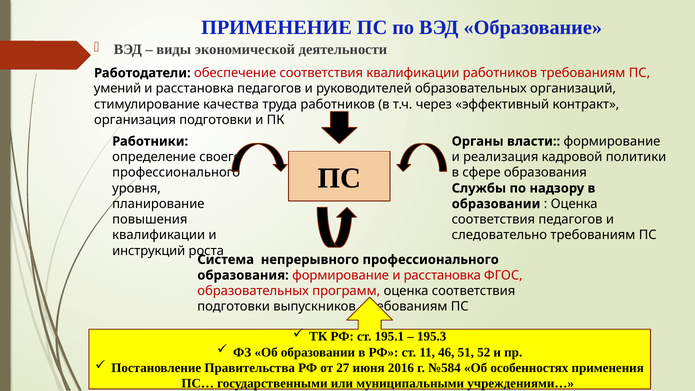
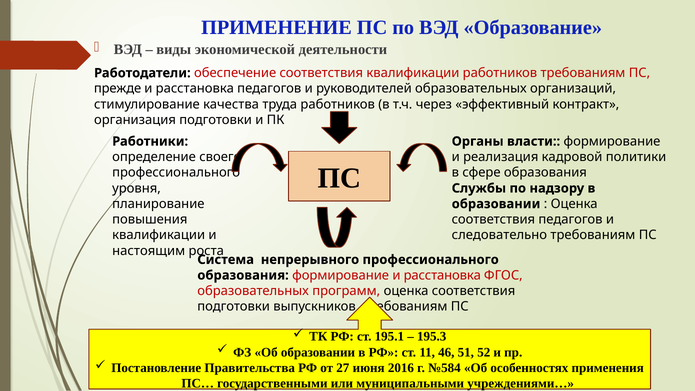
умений: умений -> прежде (118, 89)
инструкций: инструкций -> настоящим (149, 251)
